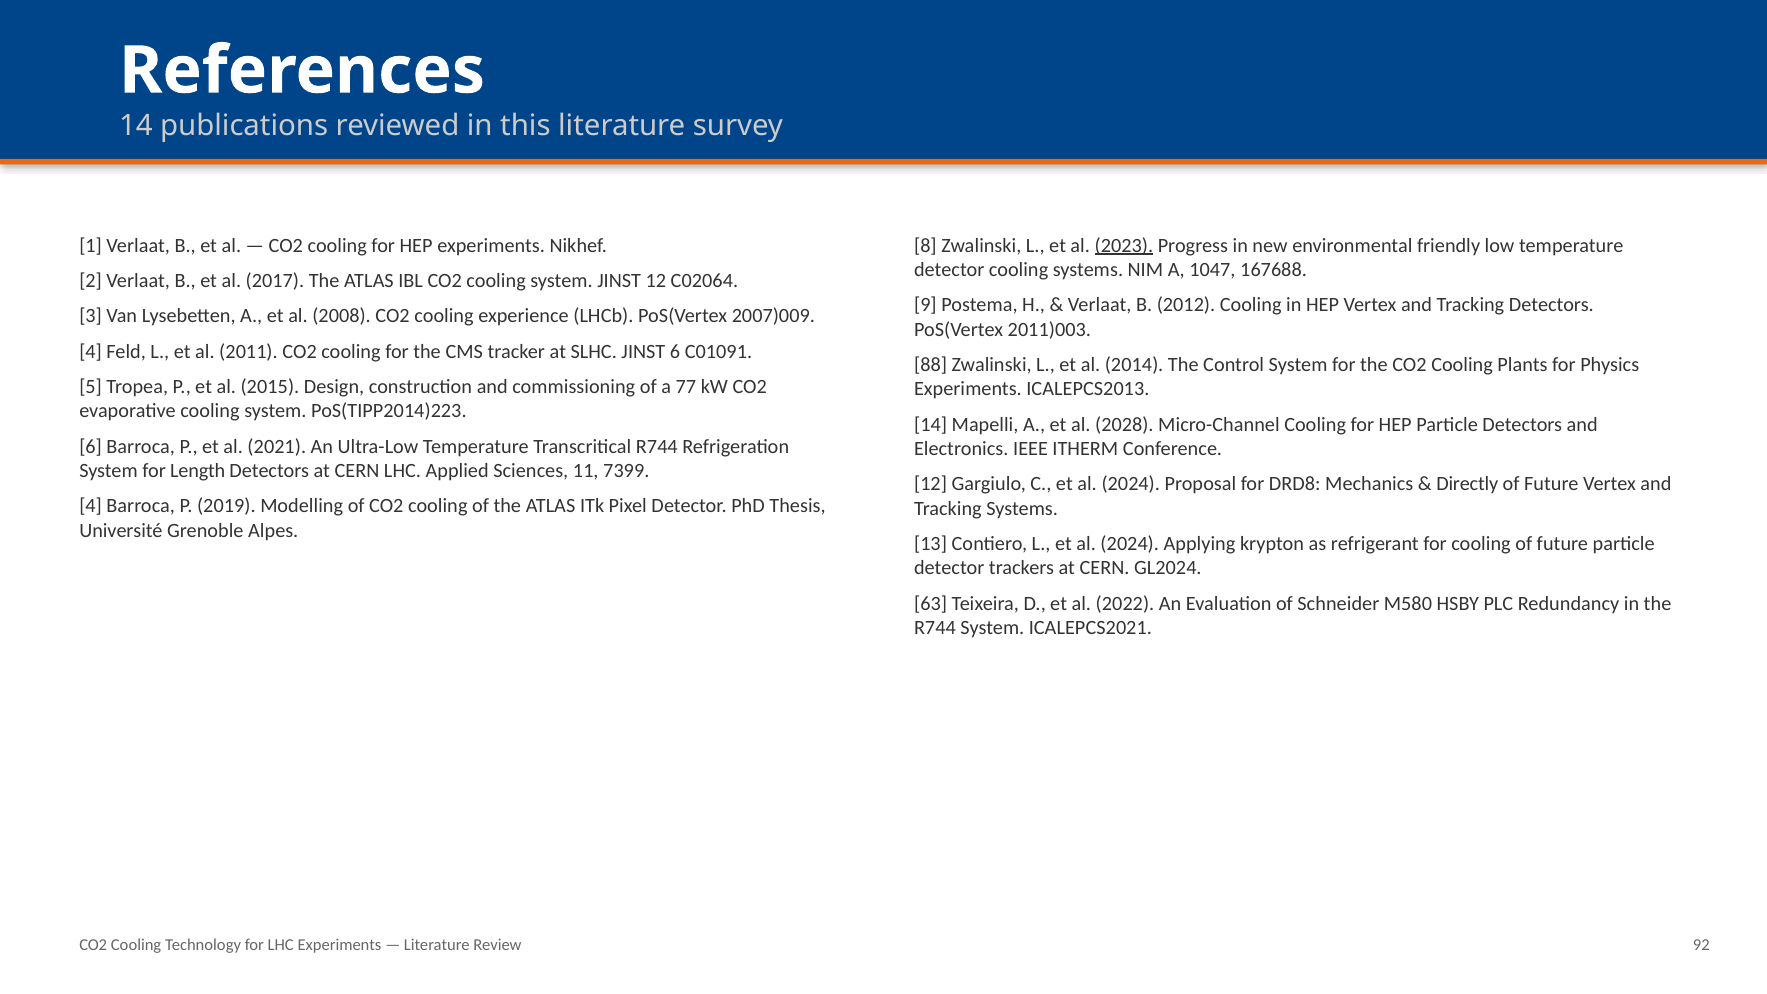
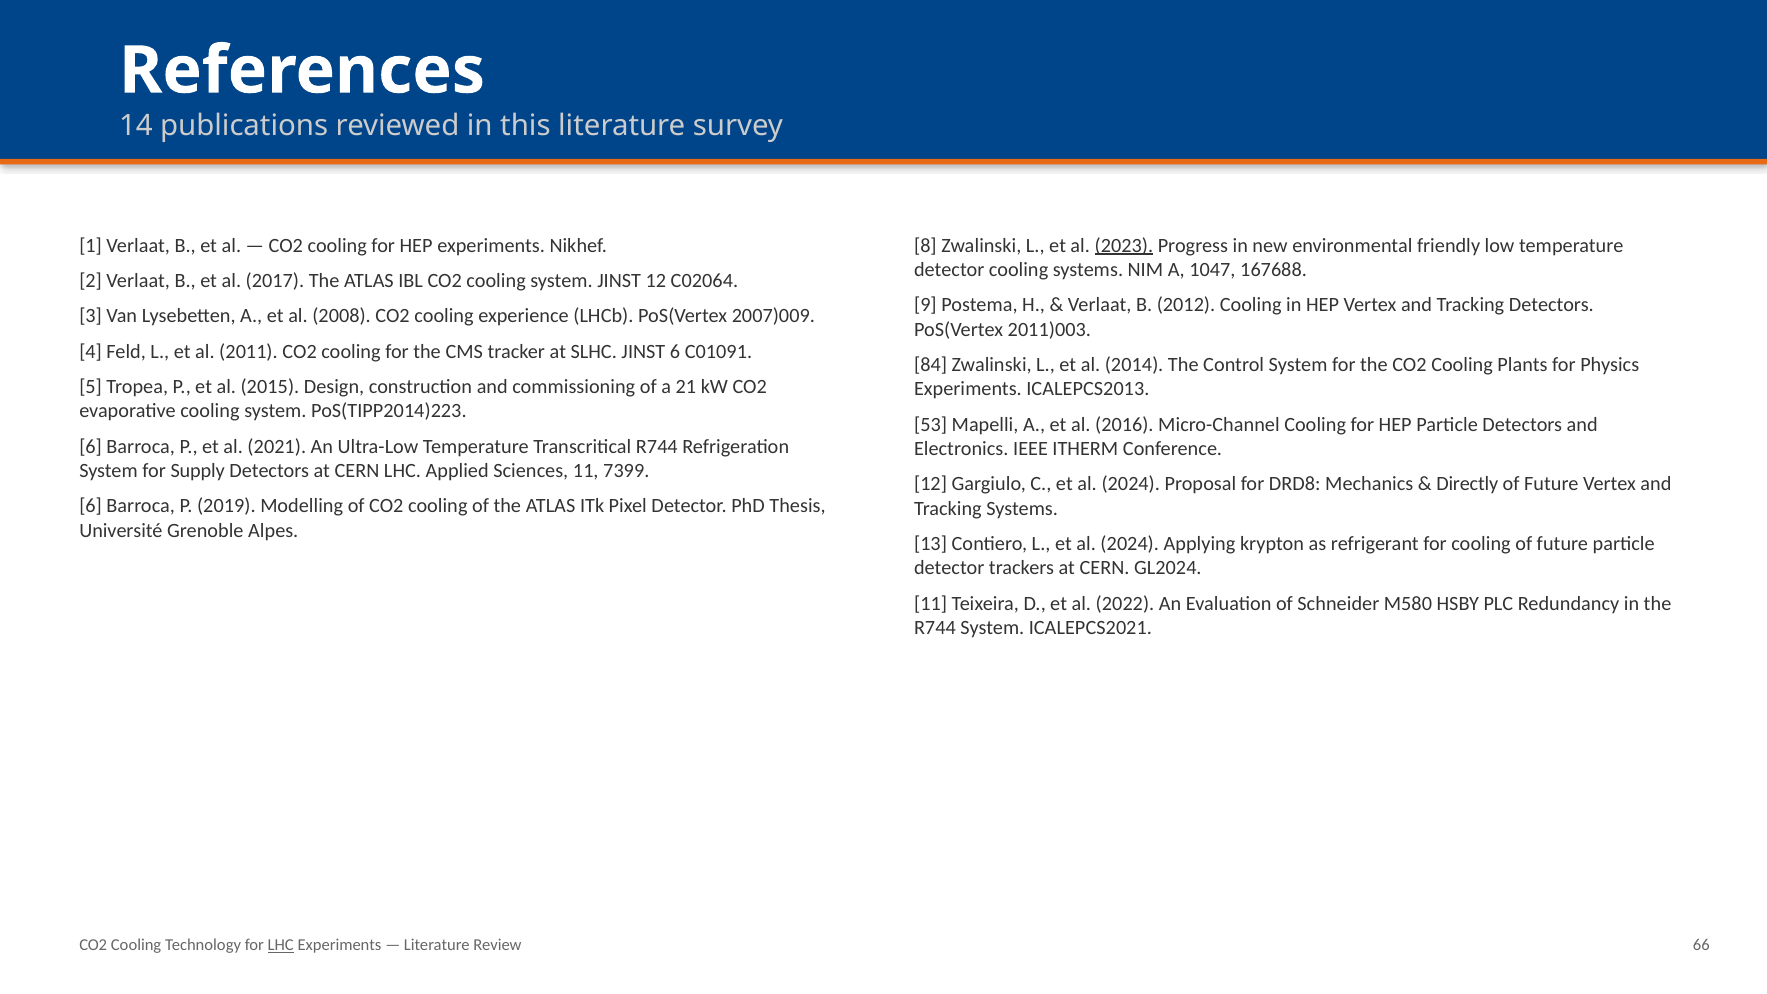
88: 88 -> 84 (931, 365)
77: 77 -> 21 (686, 387)
14: 14 -> 53 (931, 424)
2028: 2028 -> 2016 (1124, 424)
Length: Length -> Supply (198, 471)
4: 4 -> 6 (91, 506)
63: 63 -> 11 (931, 603)
LHC underline: none -> present (281, 945)
92: 92 -> 66 (1701, 945)
